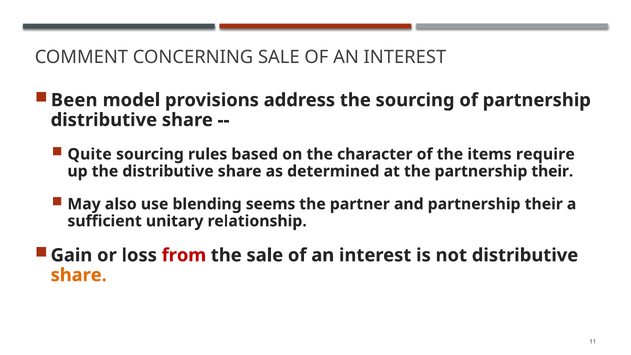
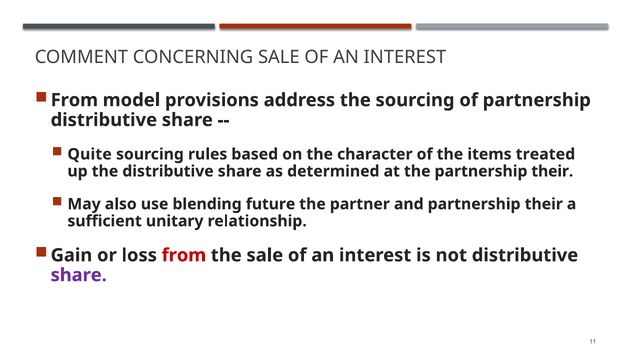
Been: Been -> From (74, 100)
require: require -> treated (545, 154)
seems: seems -> future (271, 204)
share colour: orange -> purple (79, 275)
